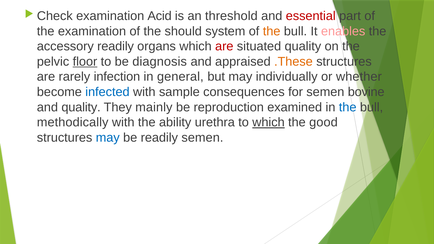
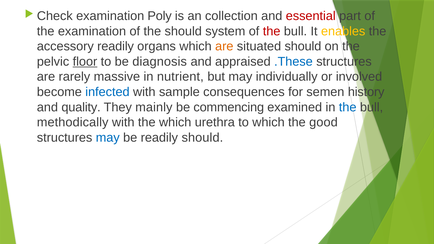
Acid: Acid -> Poly (160, 16)
threshold: threshold -> collection (231, 16)
the colour: orange -> red (272, 31)
enables colour: pink -> yellow (343, 31)
are colour: red -> orange (224, 46)
situated quality: quality -> should (303, 46)
.These colour: orange -> blue (293, 62)
infection: infection -> massive (117, 77)
general: general -> nutrient (180, 77)
whether: whether -> involved (359, 77)
bovine: bovine -> history (366, 92)
reproduction: reproduction -> commencing (229, 107)
the ability: ability -> which (175, 122)
which underline: present -> none (268, 122)
readily semen: semen -> should (202, 138)
